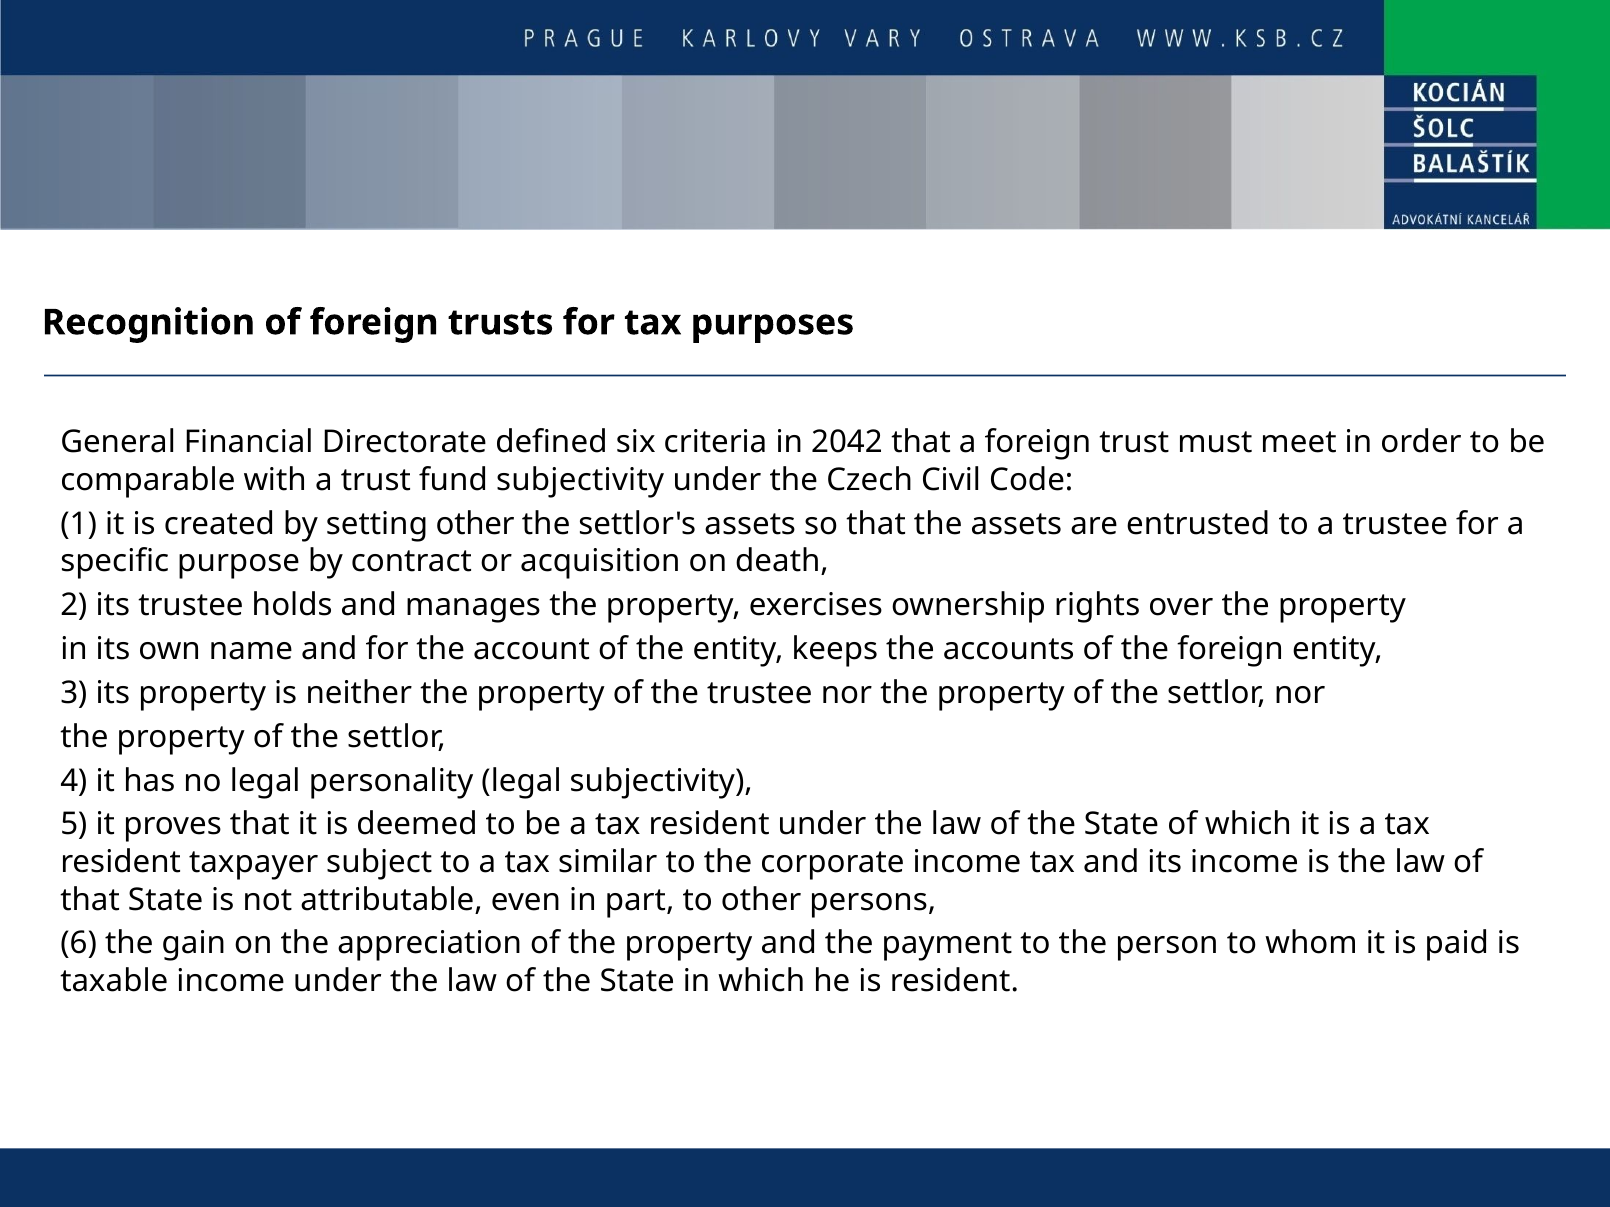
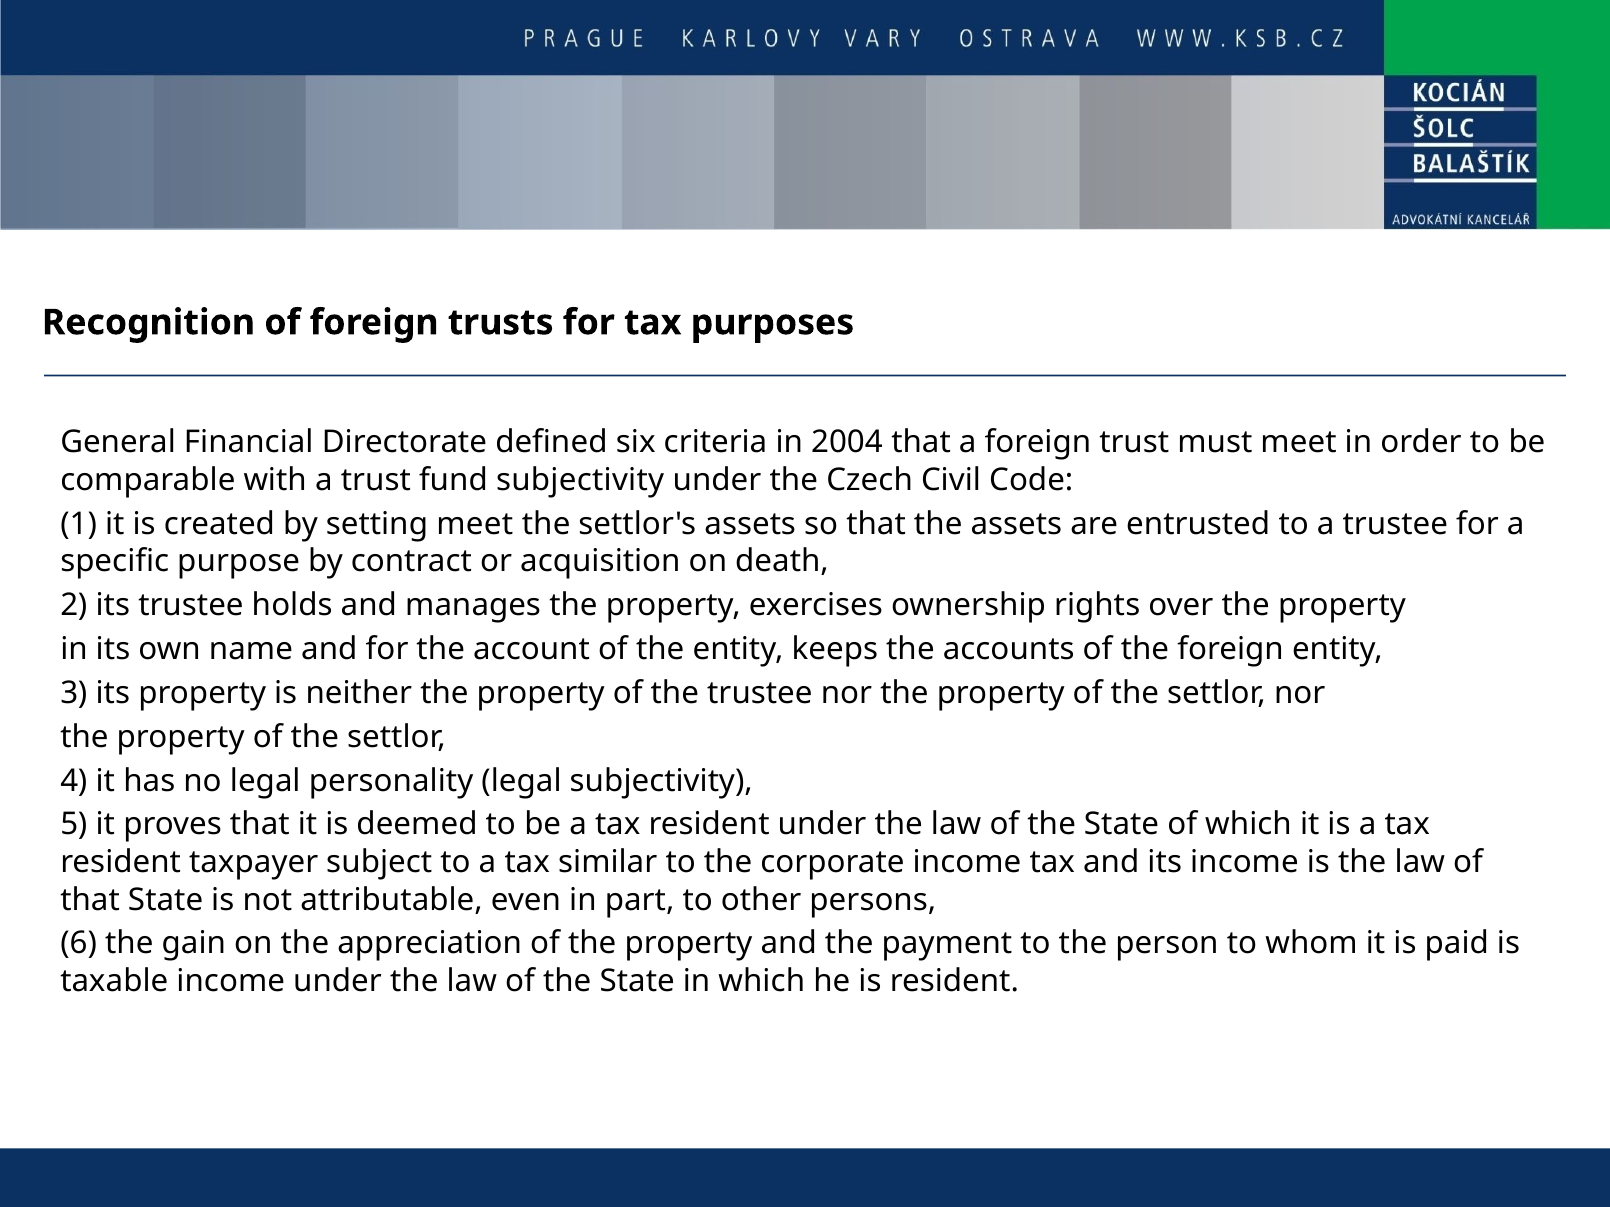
2042: 2042 -> 2004 (847, 443)
setting other: other -> meet (475, 524)
